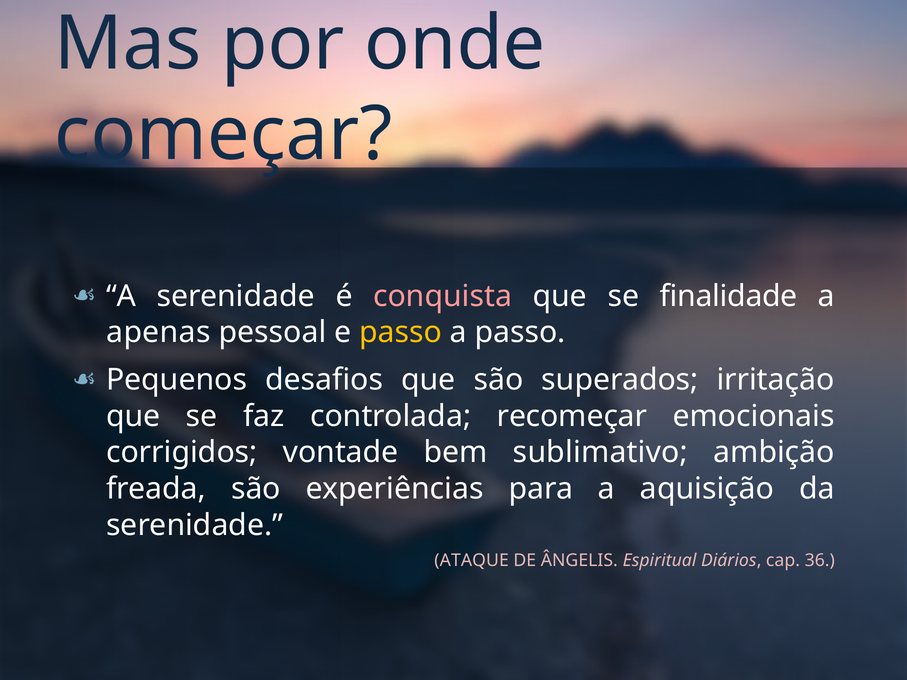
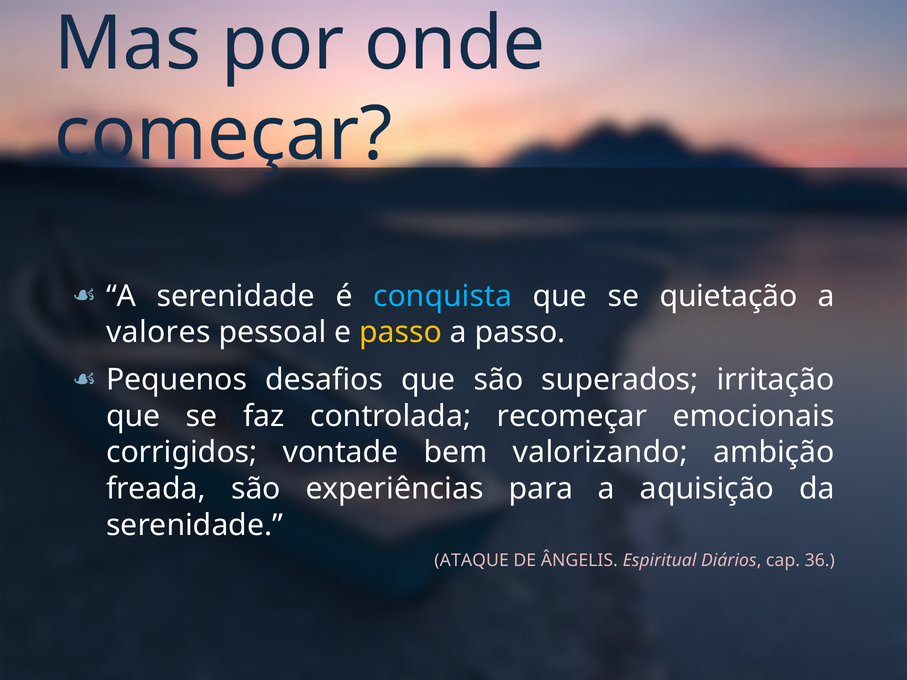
conquista colour: pink -> light blue (443, 296)
finalidade: finalidade -> quietação (729, 296)
apenas: apenas -> valores (158, 332)
sublimativo: sublimativo -> valorizando (600, 453)
